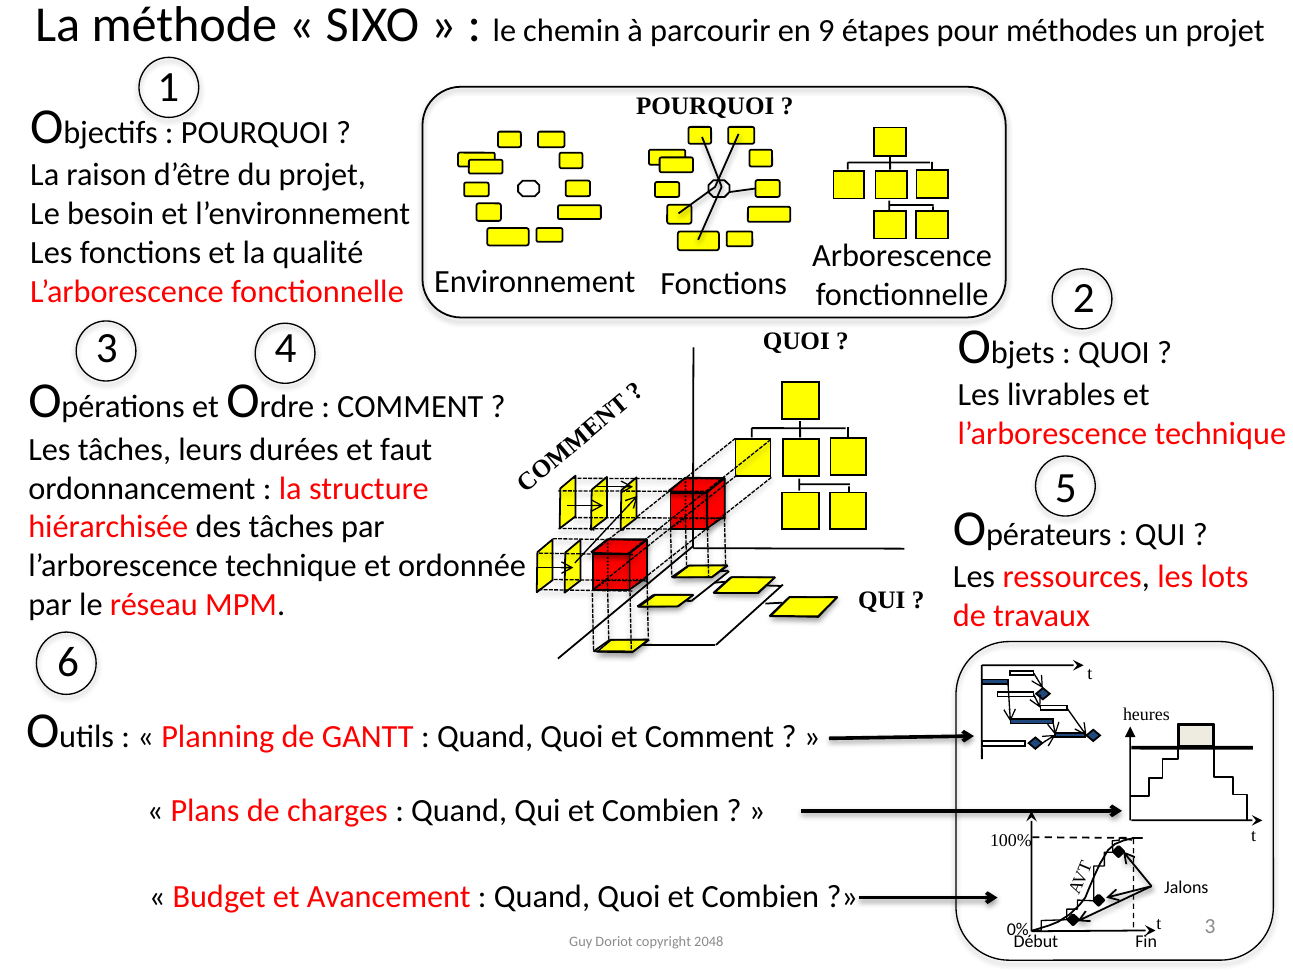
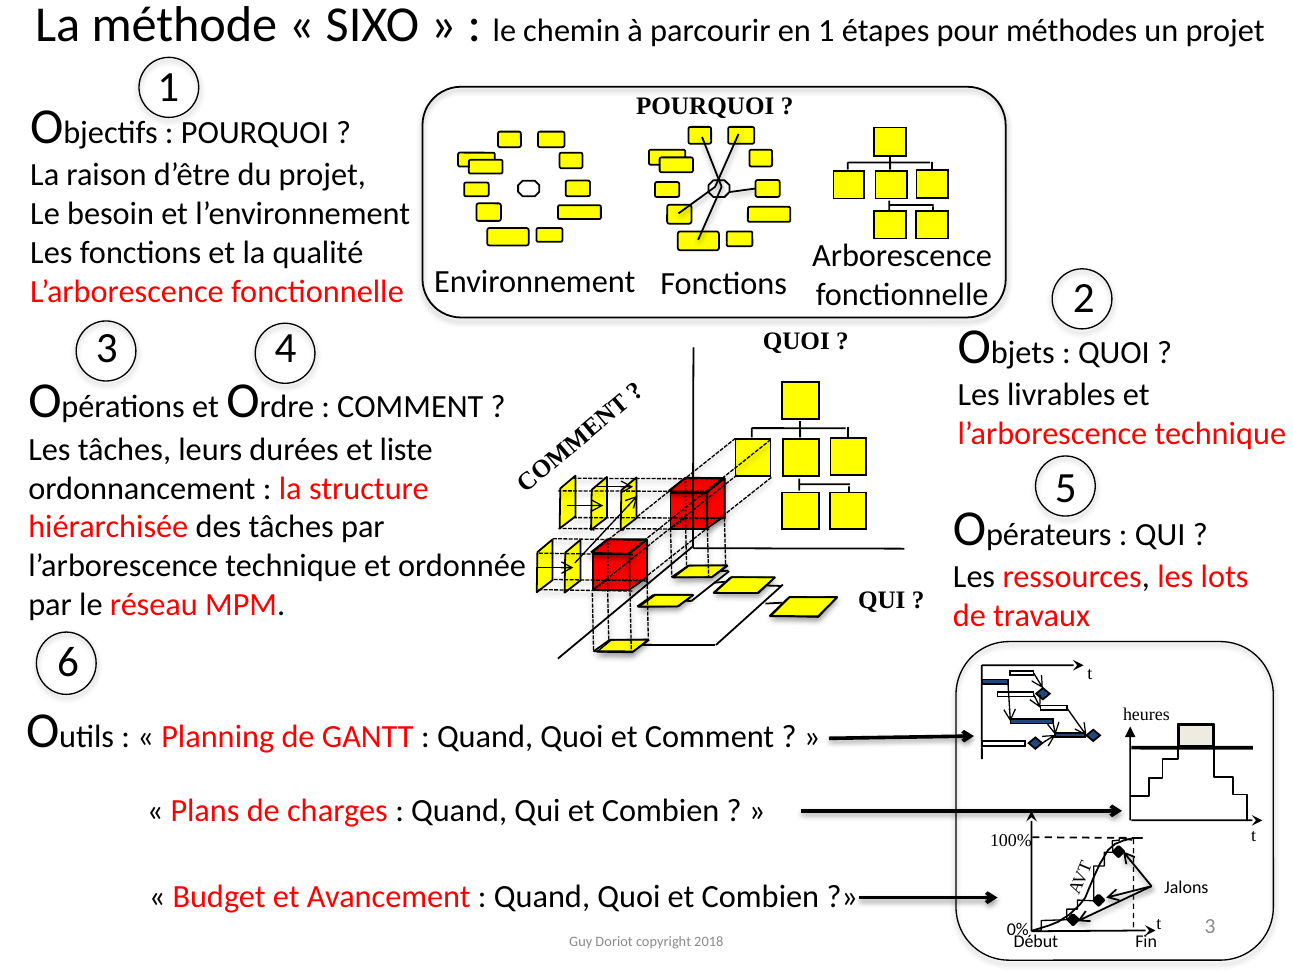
en 9: 9 -> 1 (826, 31)
faut: faut -> liste (406, 449)
2048: 2048 -> 2018 (709, 942)
